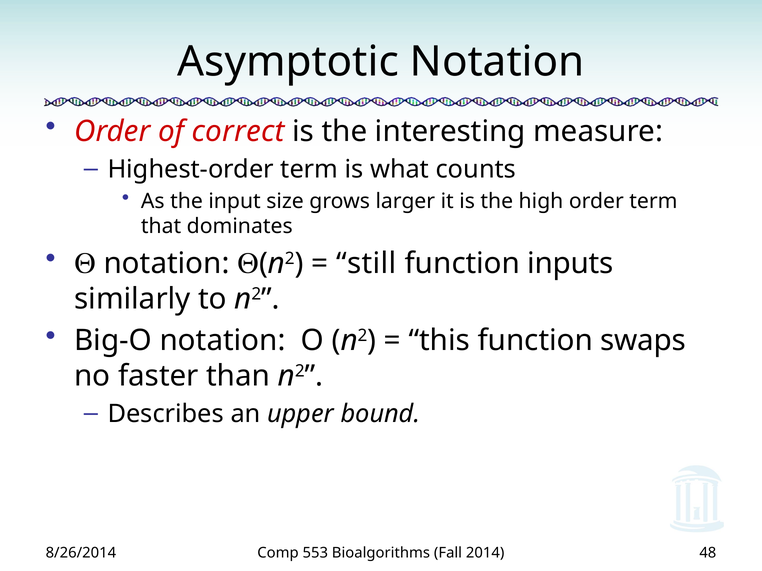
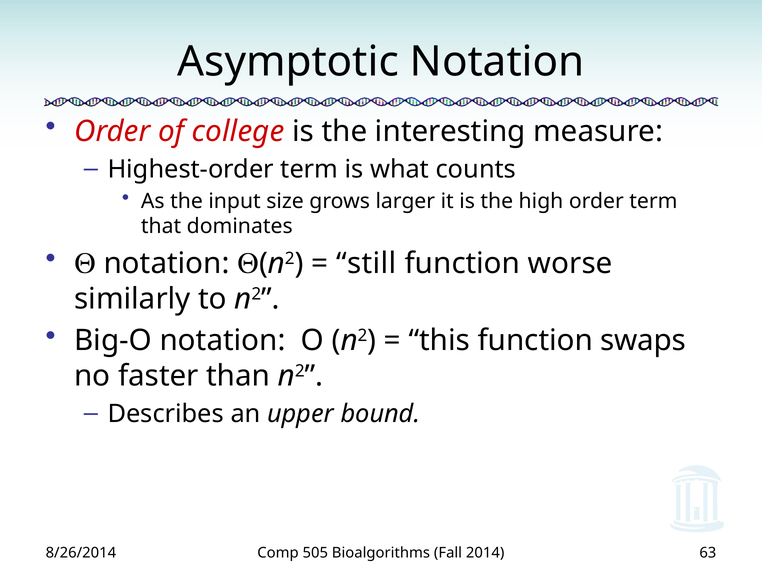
correct: correct -> college (238, 132)
inputs: inputs -> worse (570, 264)
553: 553 -> 505 (315, 553)
48: 48 -> 63 (708, 553)
